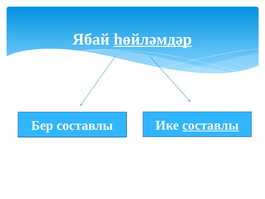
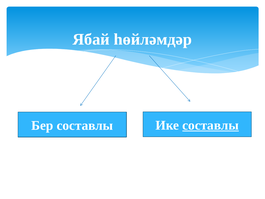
һөйләмдәр underline: present -> none (153, 39)
